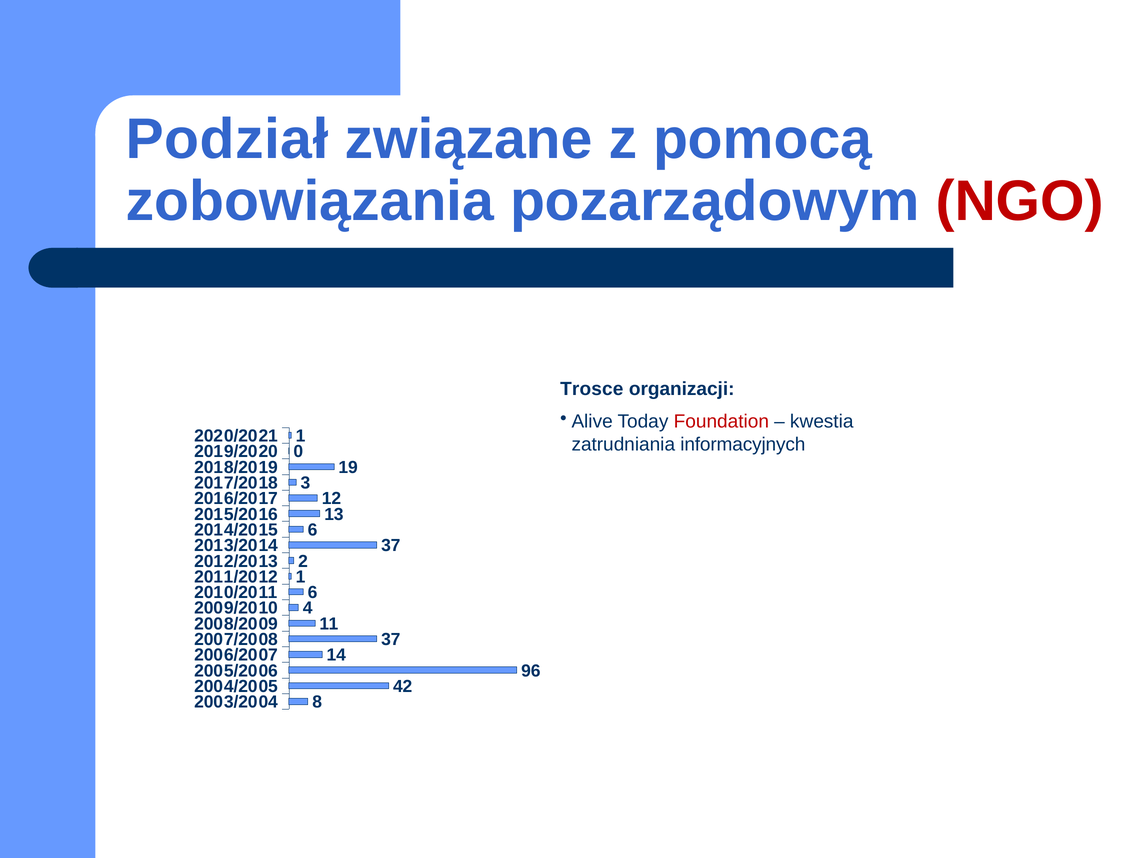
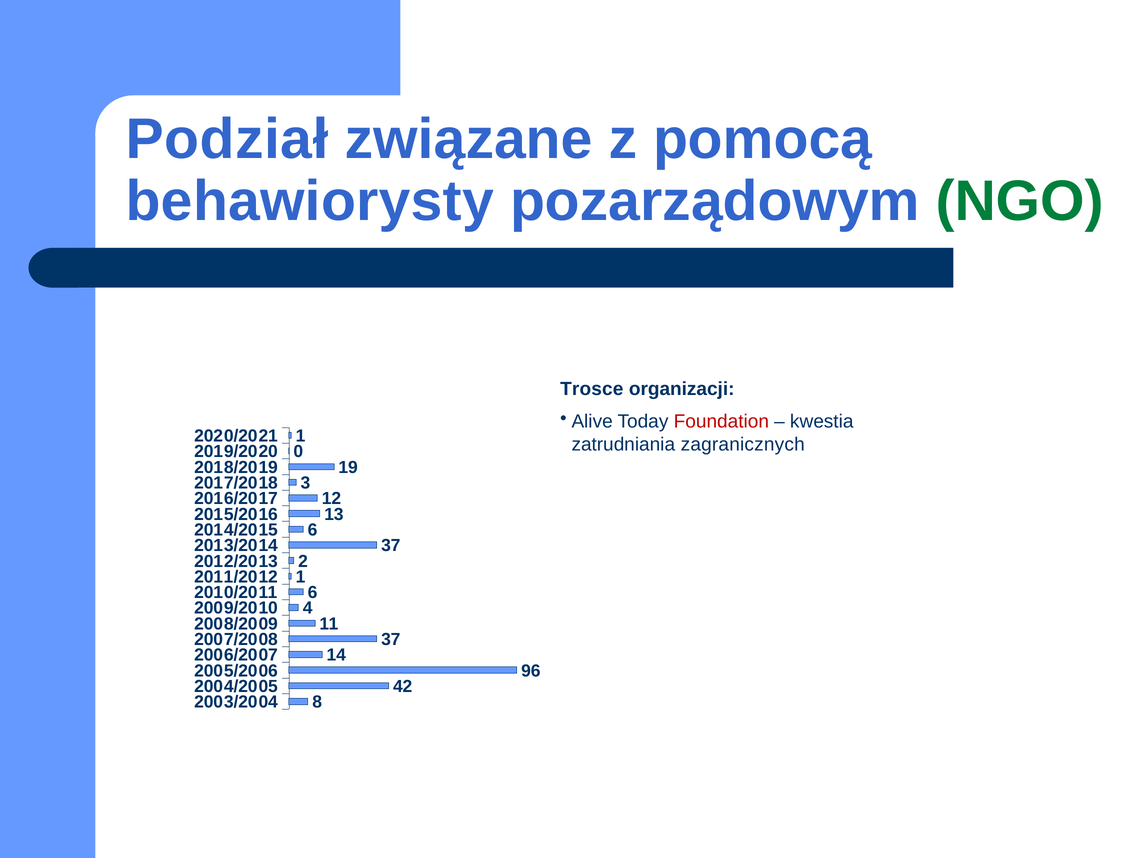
zobowiązania: zobowiązania -> behawiorysty (310, 201)
NGO colour: red -> green (1020, 201)
informacyjnych: informacyjnych -> zagranicznych (743, 444)
